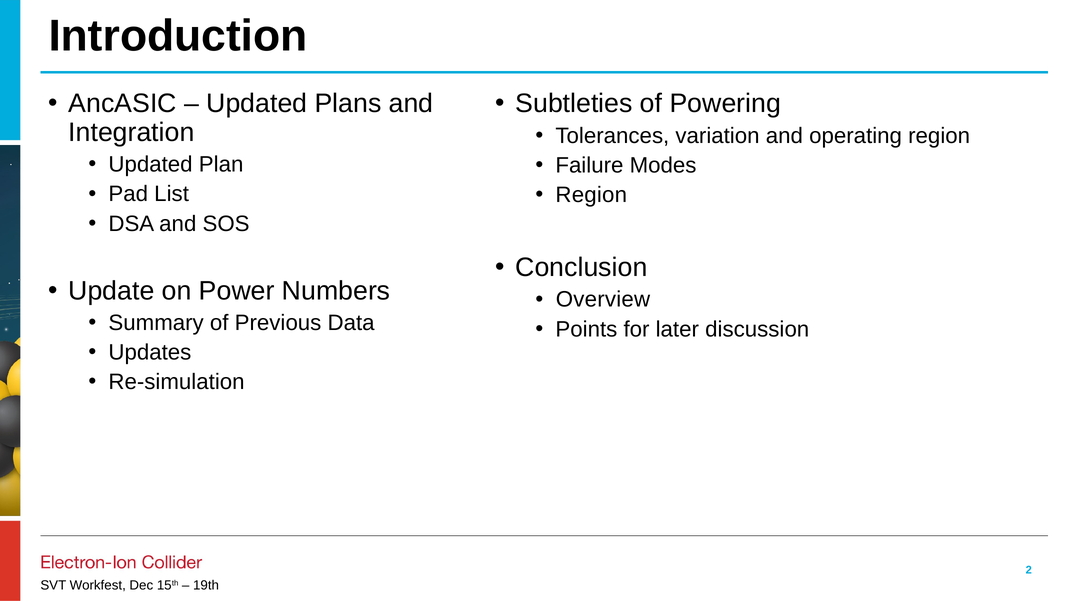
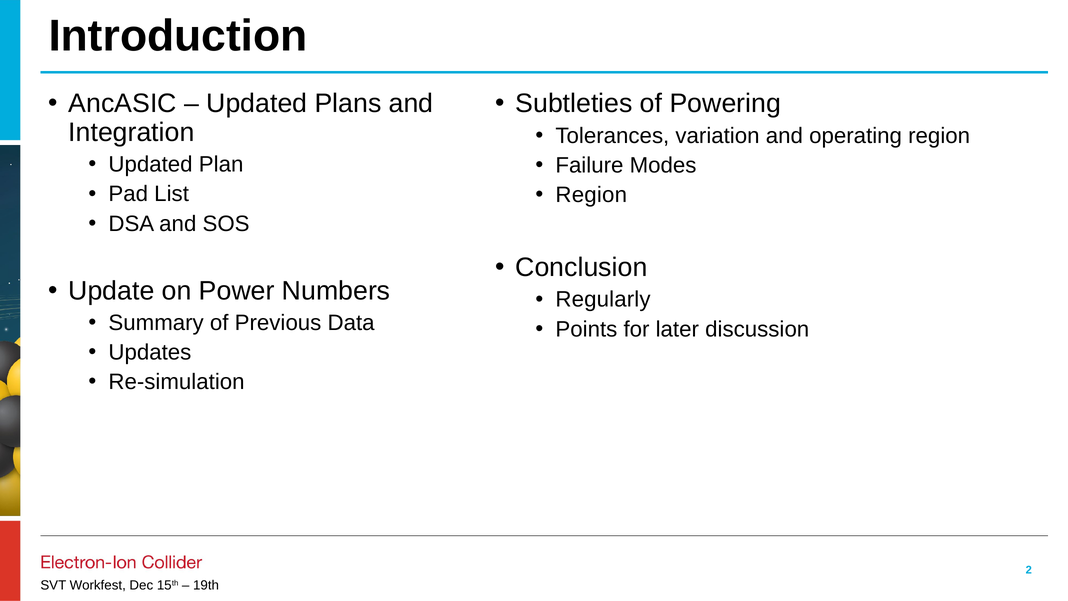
Overview: Overview -> Regularly (603, 299)
